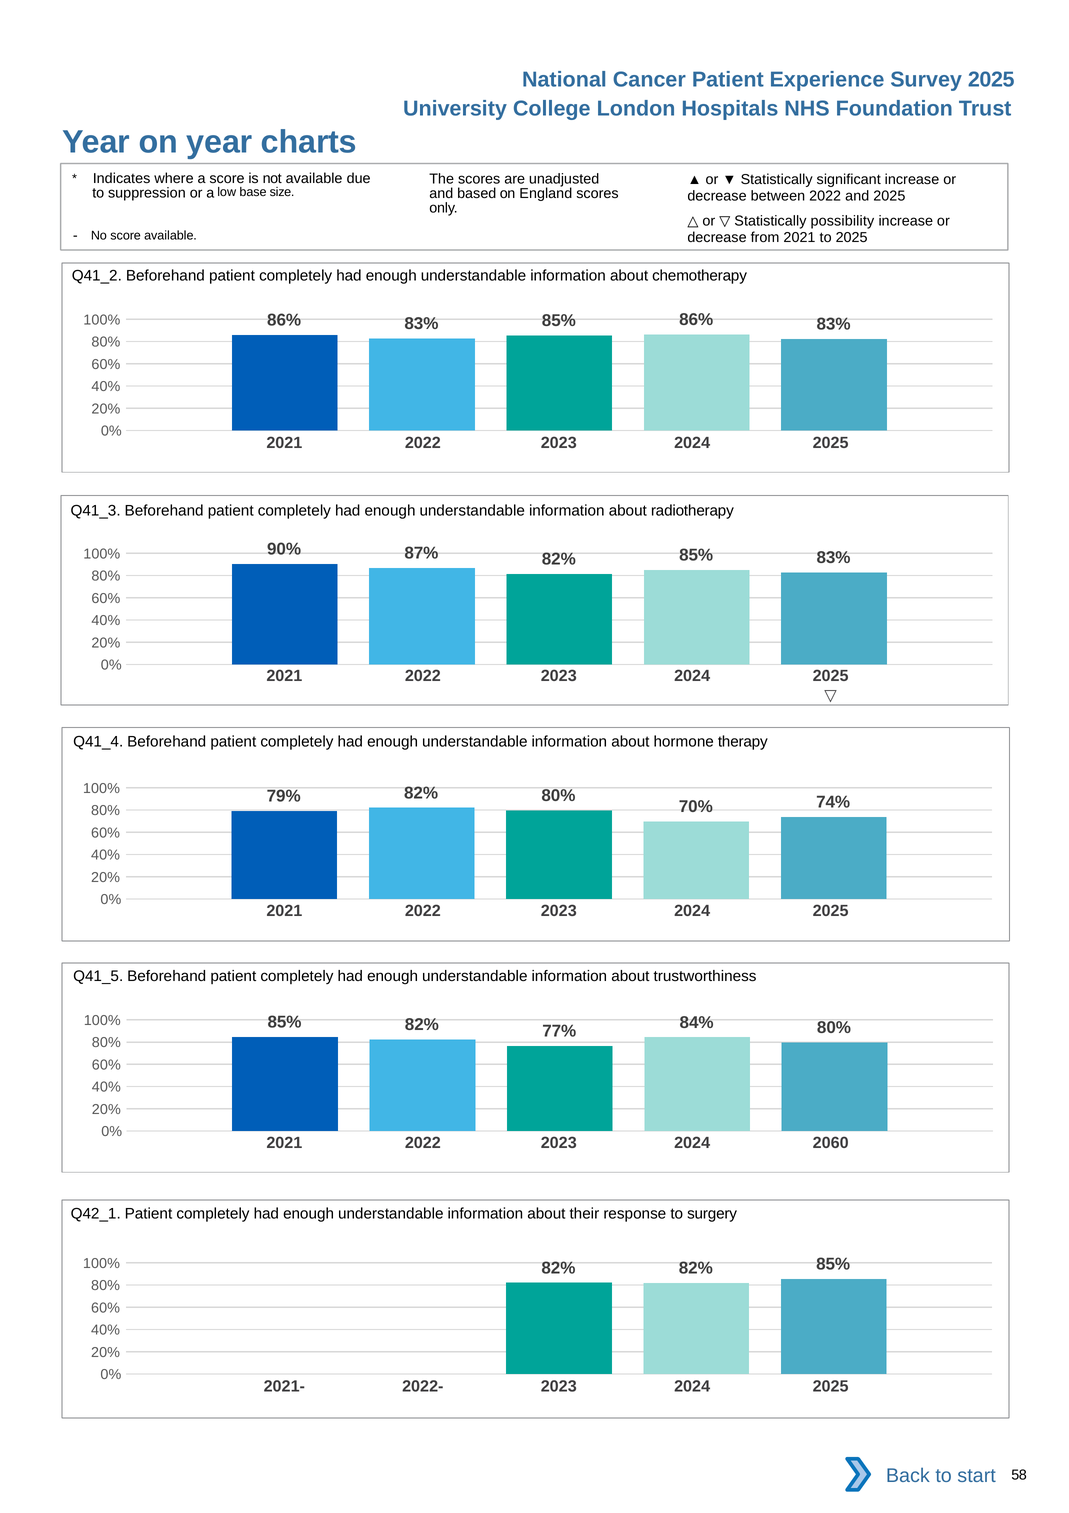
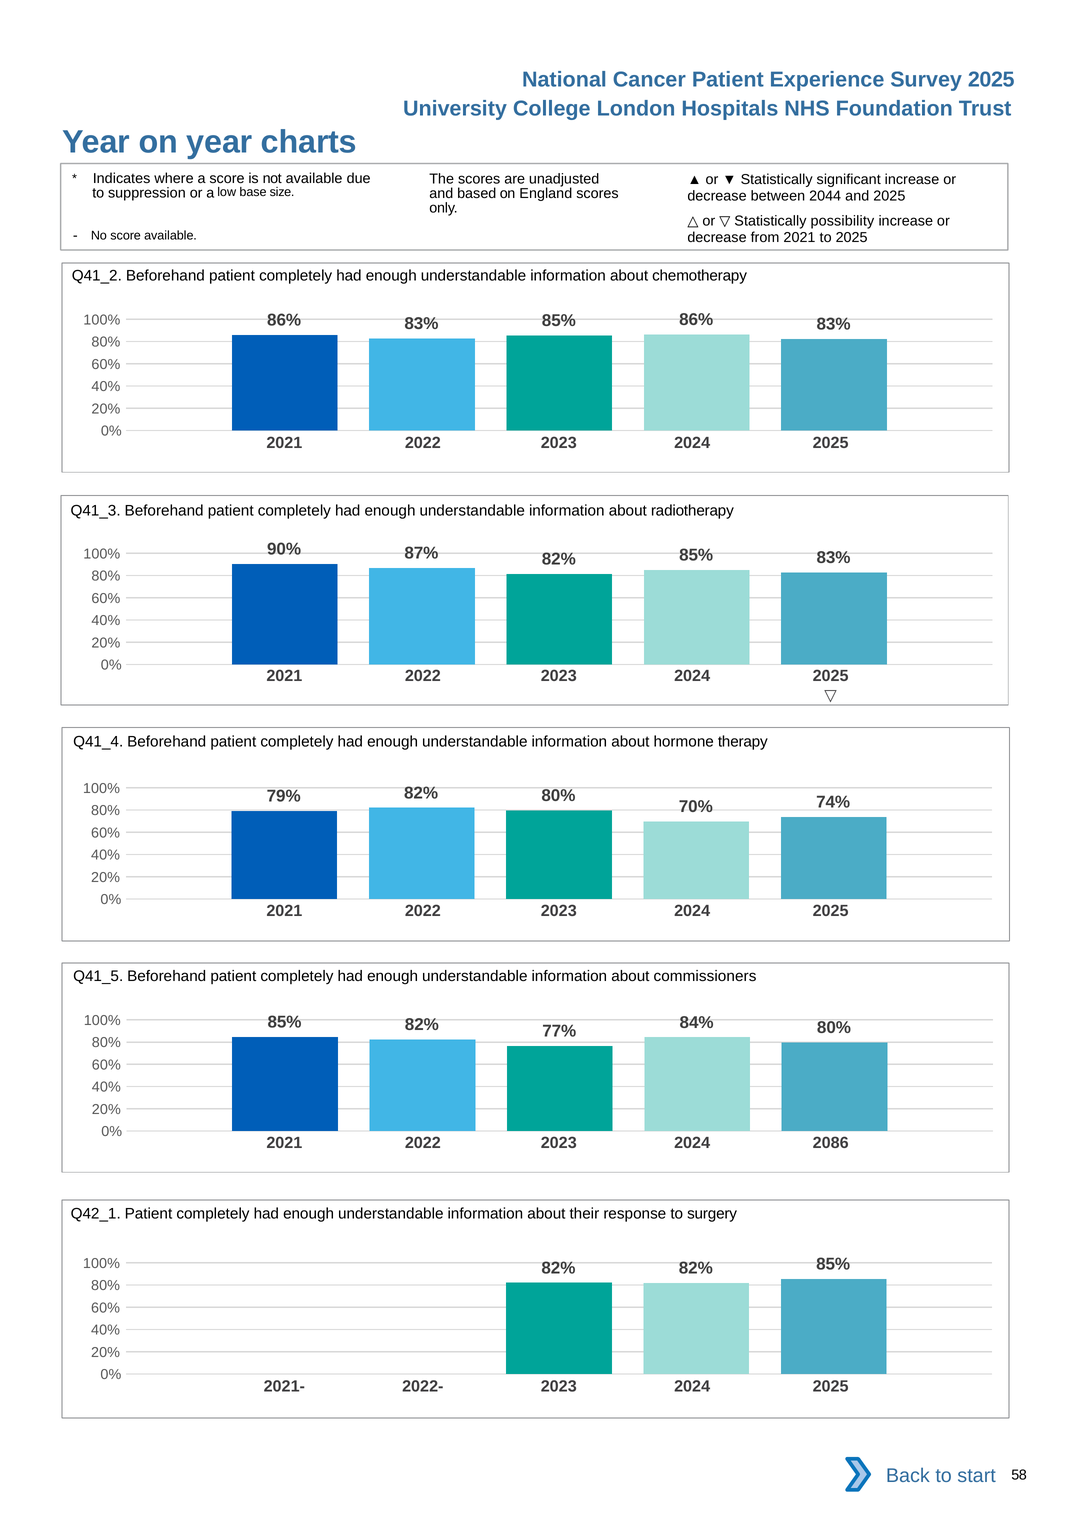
between 2022: 2022 -> 2044 (825, 196)
trustworthiness: trustworthiness -> commissioners (705, 976)
2060: 2060 -> 2086 (831, 1143)
